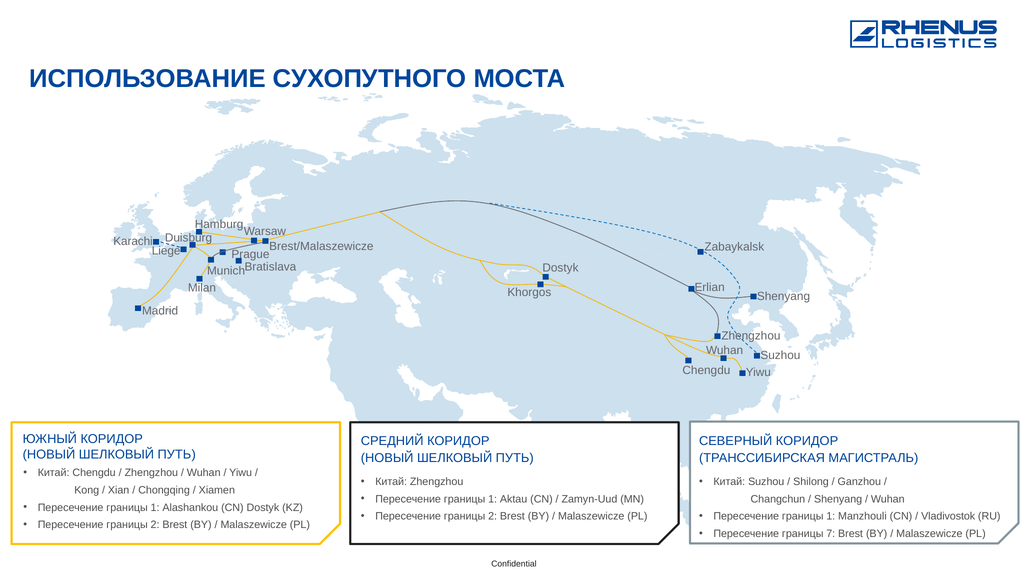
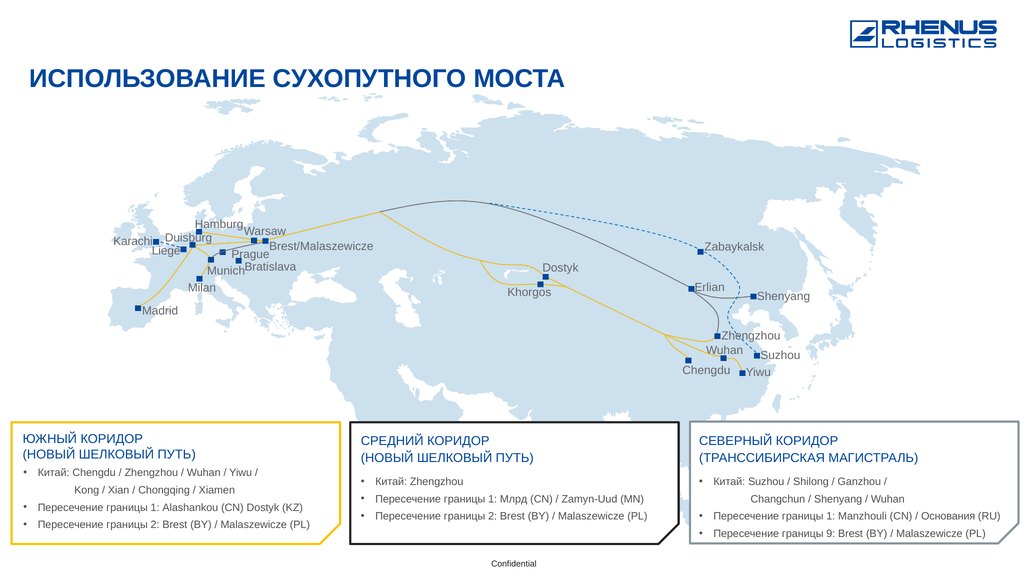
Aktau: Aktau -> Млрд (514, 499)
Vladivostok: Vladivostok -> Основания (948, 517)
границы 7: 7 -> 9 (831, 534)
